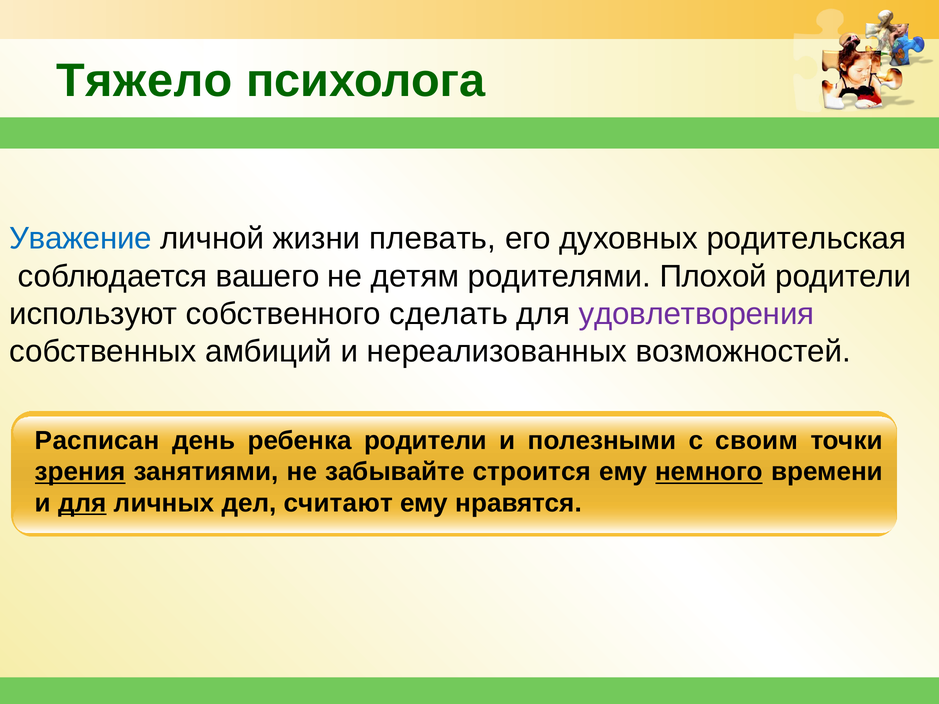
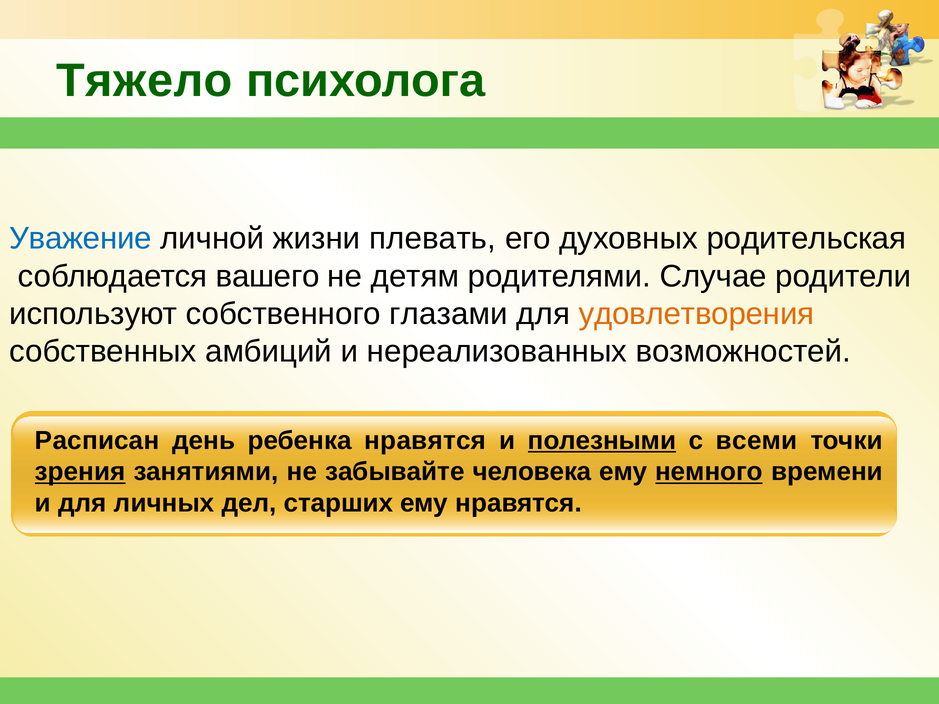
Плохой: Плохой -> Случае (713, 276)
сделать: сделать -> глазами (449, 314)
удовлетворения colour: purple -> orange (696, 314)
ребенка родители: родители -> нравятся (425, 441)
полезными underline: none -> present (602, 441)
своим: своим -> всеми (757, 441)
строится: строится -> человека (532, 472)
для underline: present -> none (82, 503)
считают: считают -> старших (338, 503)
